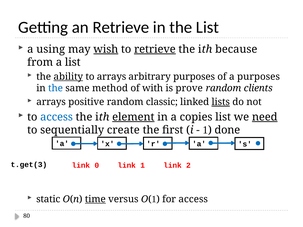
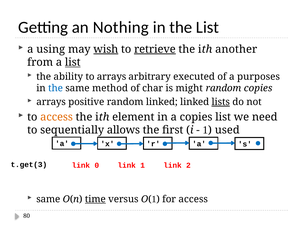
an Retrieve: Retrieve -> Nothing (121, 27)
because: because -> another (236, 49)
list underline: none -> present (73, 62)
ability underline: present -> none (68, 77)
arbitrary purposes: purposes -> executed (194, 77)
with: with -> char (153, 88)
prove: prove -> might (189, 88)
random clients: clients -> copies (258, 88)
random classic: classic -> linked (162, 102)
access colour: blue -> orange (57, 117)
element underline: present -> none (133, 117)
need underline: present -> none (265, 117)
create: create -> allows (123, 130)
done: done -> used (227, 130)
static: static -> same (48, 199)
